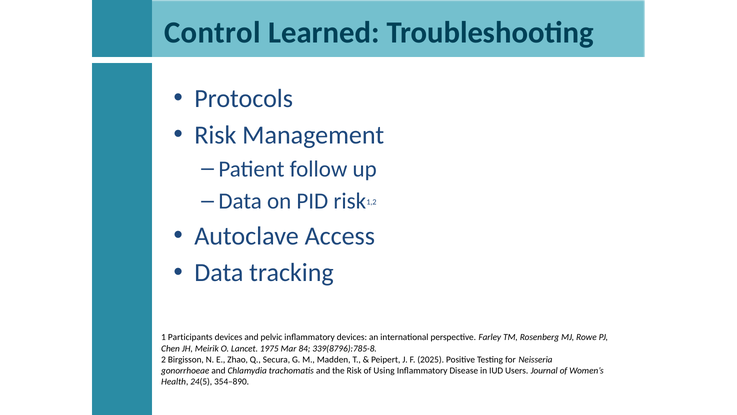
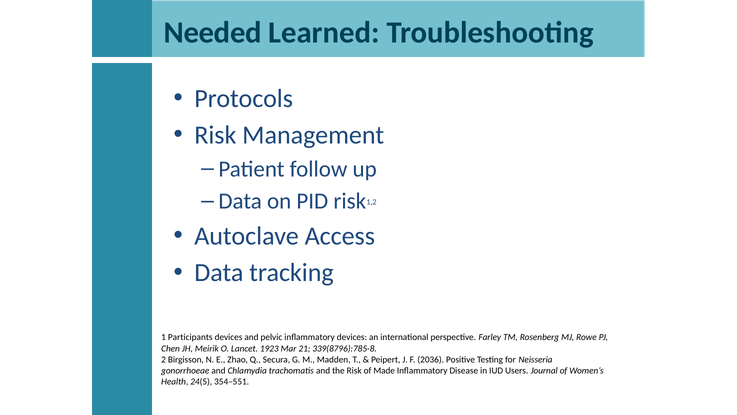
Control: Control -> Needed (213, 32)
1975: 1975 -> 1923 (269, 348)
84: 84 -> 21 (304, 348)
2025: 2025 -> 2036 (431, 359)
Using: Using -> Made (384, 370)
354–890: 354–890 -> 354–551 (232, 381)
